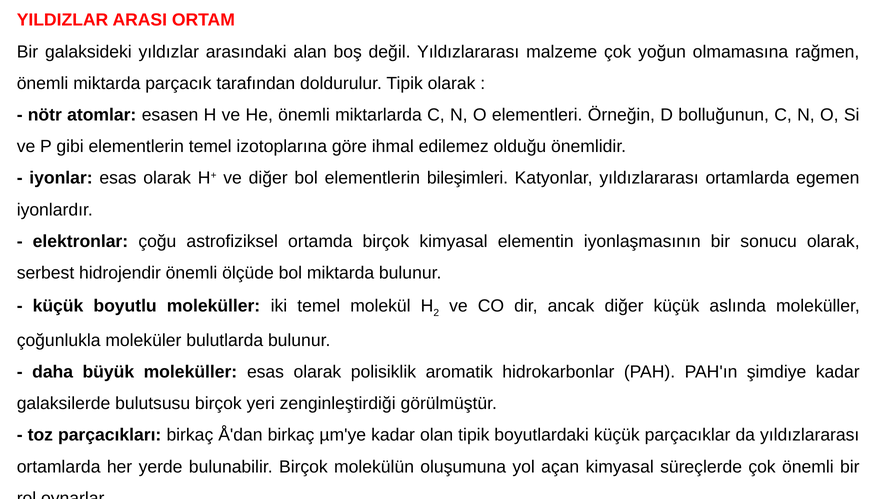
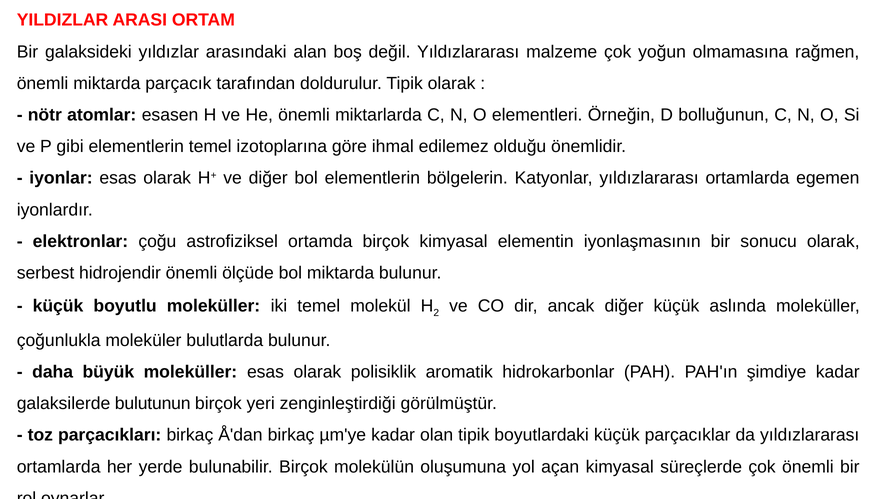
bileşimleri: bileşimleri -> bölgelerin (467, 178)
bulutsusu: bulutsusu -> bulutunun (153, 404)
